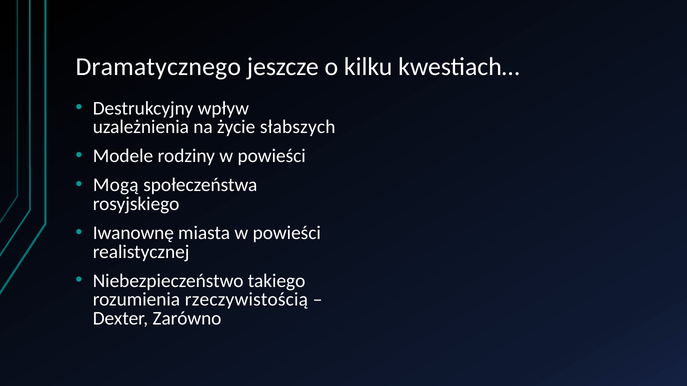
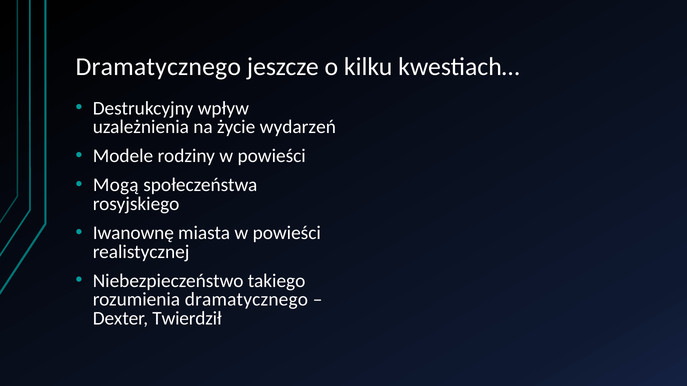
słabszych: słabszych -> wydarzeń (298, 127)
rozumienia rzeczywistością: rzeczywistością -> dramatycznego (246, 300)
Zarówno: Zarówno -> Twierdził (187, 319)
